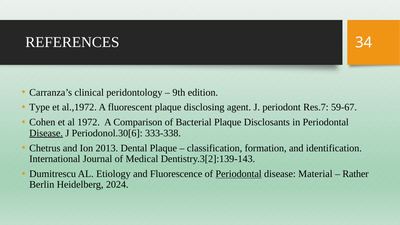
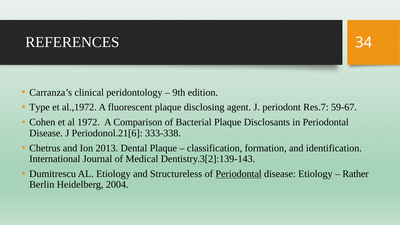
Disease underline: present -> none (46, 133)
Periodonol.30[6: Periodonol.30[6 -> Periodonol.21[6 (107, 133)
Fluorescence: Fluorescence -> Structureless (176, 174)
disease Material: Material -> Etiology (315, 174)
2024: 2024 -> 2004 (117, 185)
